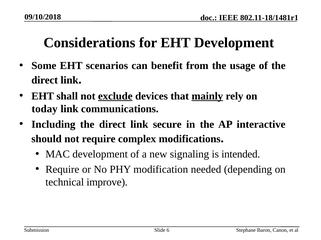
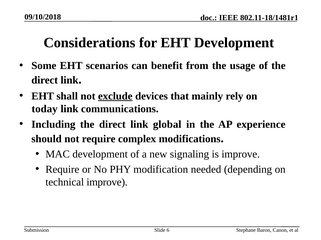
mainly underline: present -> none (207, 96)
secure: secure -> global (167, 125)
interactive: interactive -> experience (261, 125)
is intended: intended -> improve (241, 155)
